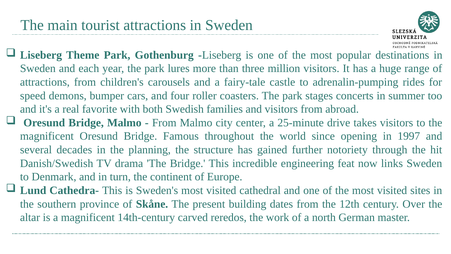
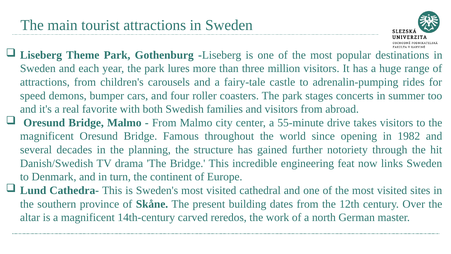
25-minute: 25-minute -> 55-minute (301, 123)
1997: 1997 -> 1982 (409, 136)
